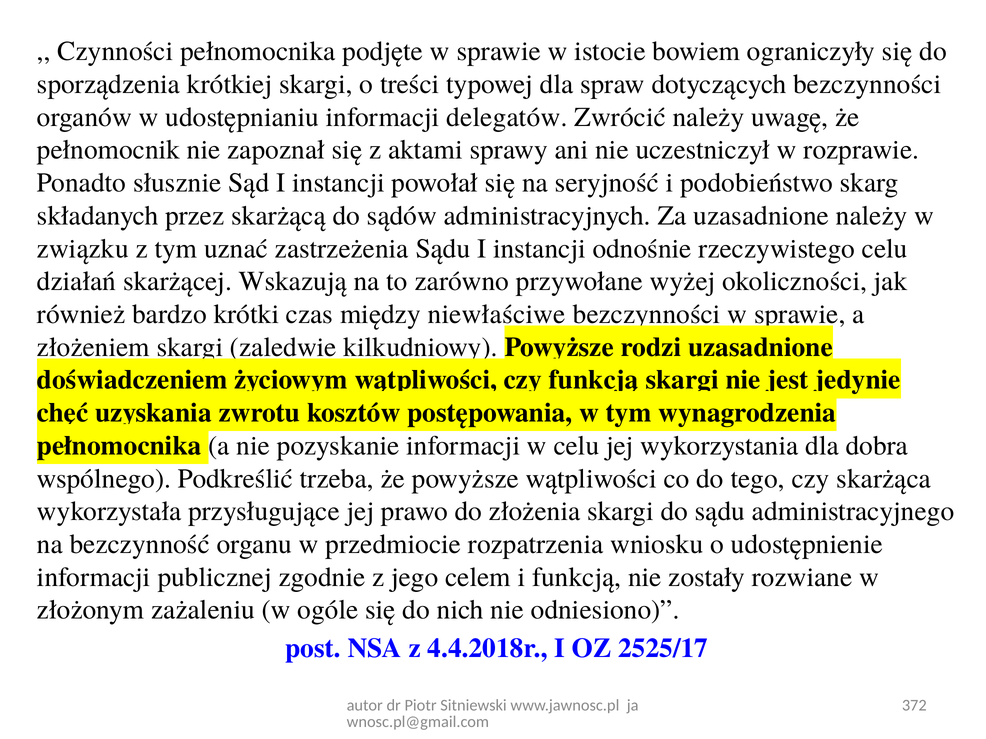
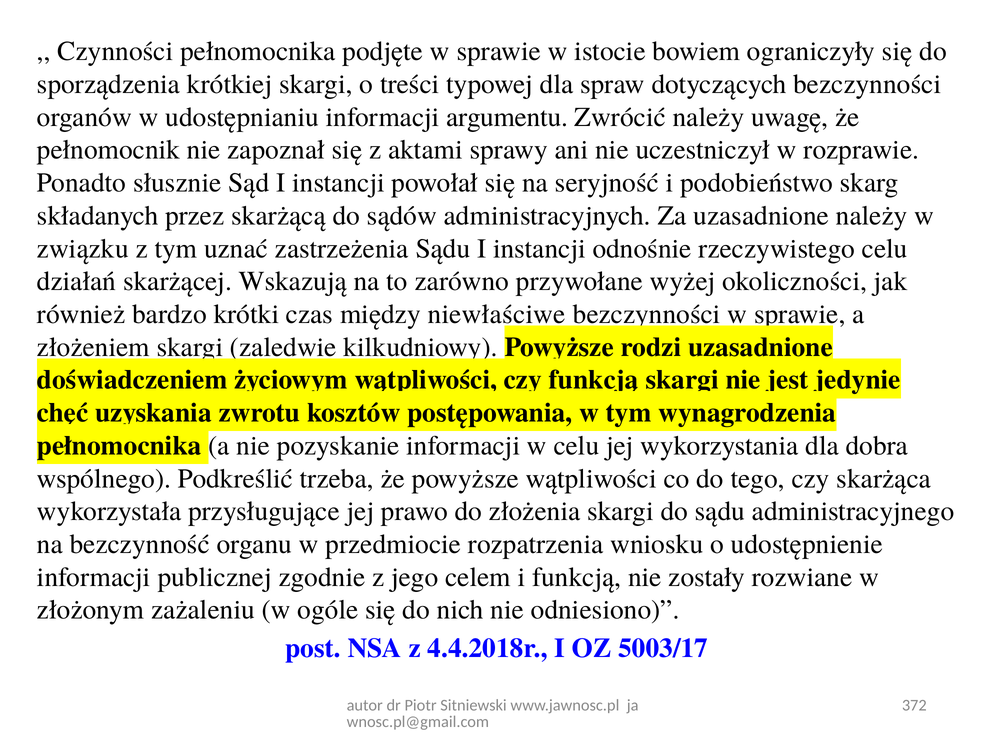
delegatów: delegatów -> argumentu (507, 117)
2525/17: 2525/17 -> 5003/17 (663, 649)
